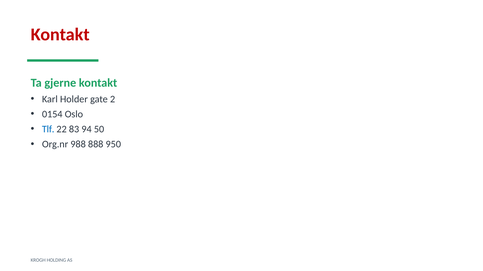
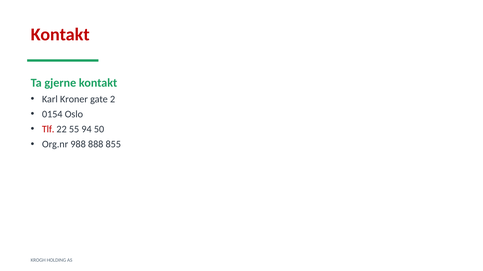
Holder: Holder -> Kroner (74, 99)
Tlf colour: blue -> red (48, 130)
83: 83 -> 55 (74, 130)
950: 950 -> 855 (113, 145)
